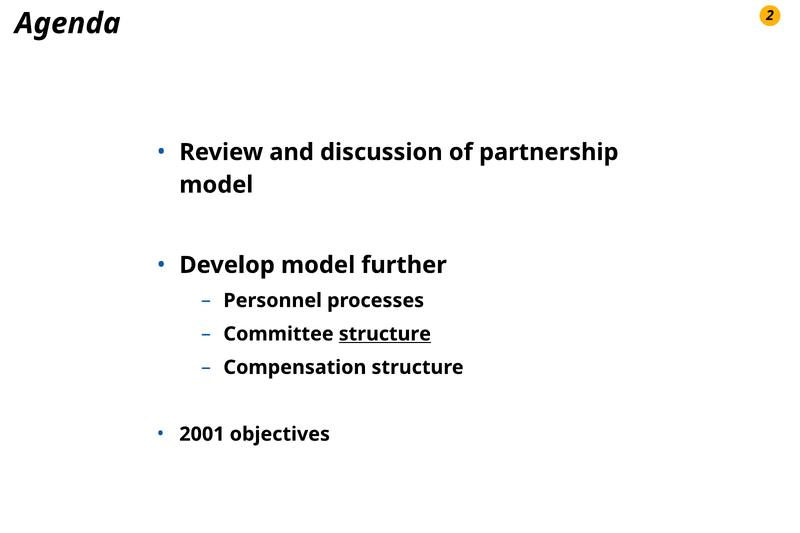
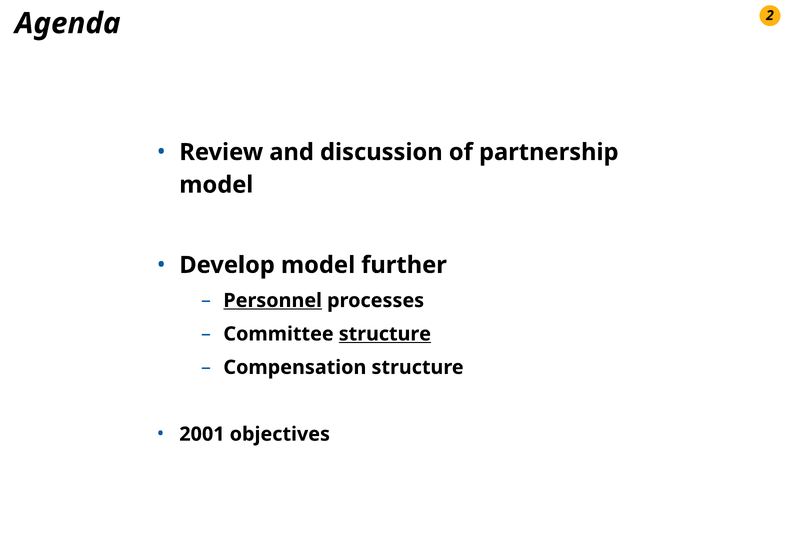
Personnel underline: none -> present (273, 301)
